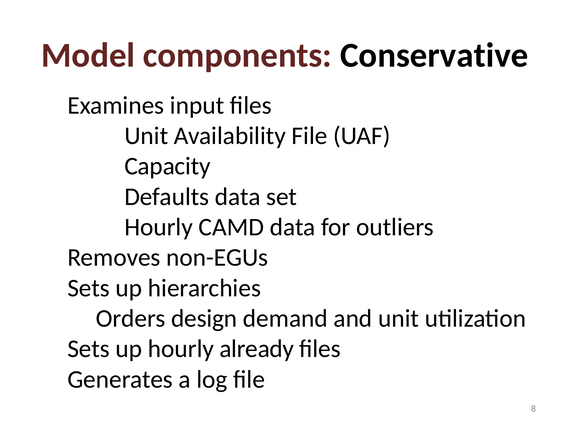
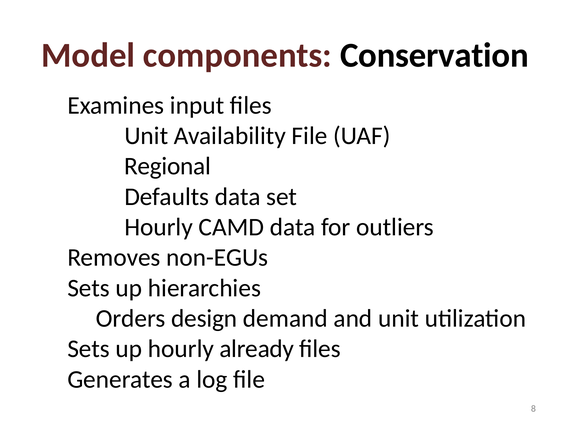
Conservative: Conservative -> Conservation (434, 55)
Capacity: Capacity -> Regional (167, 166)
